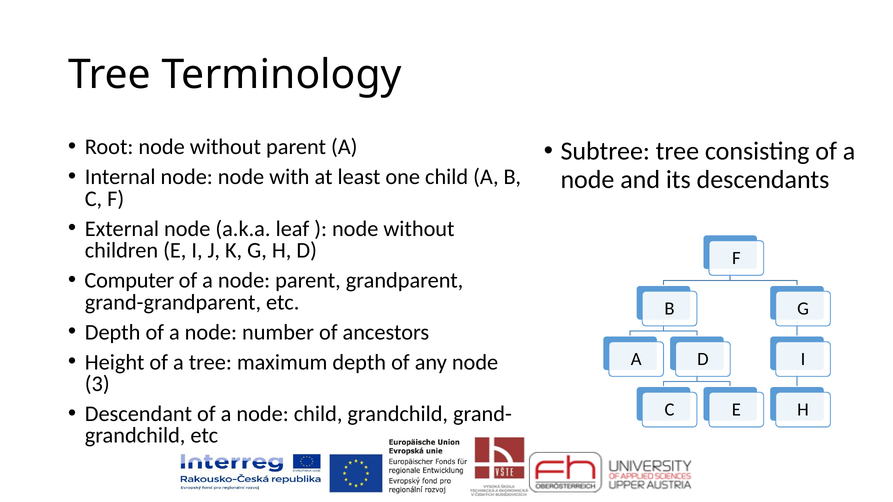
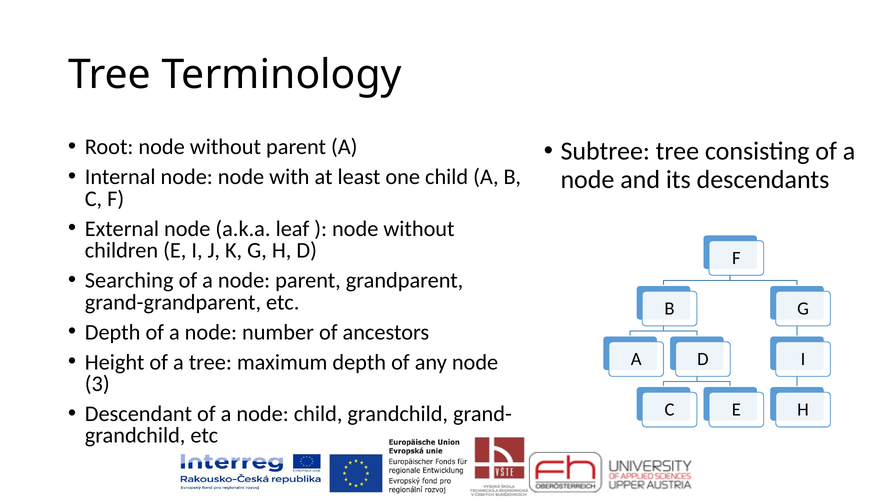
Computer: Computer -> Searching (129, 281)
